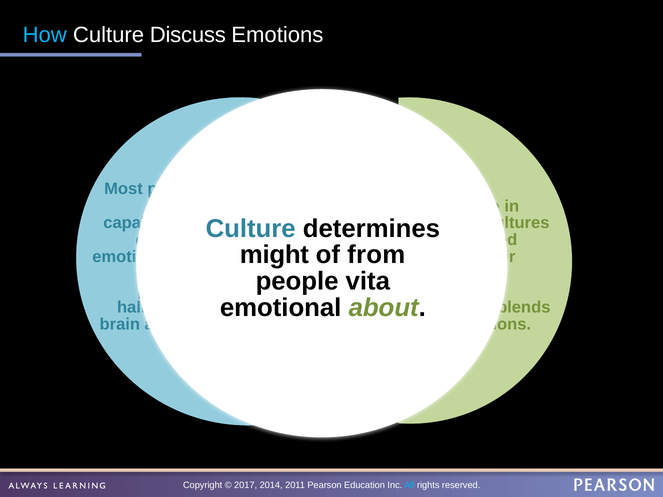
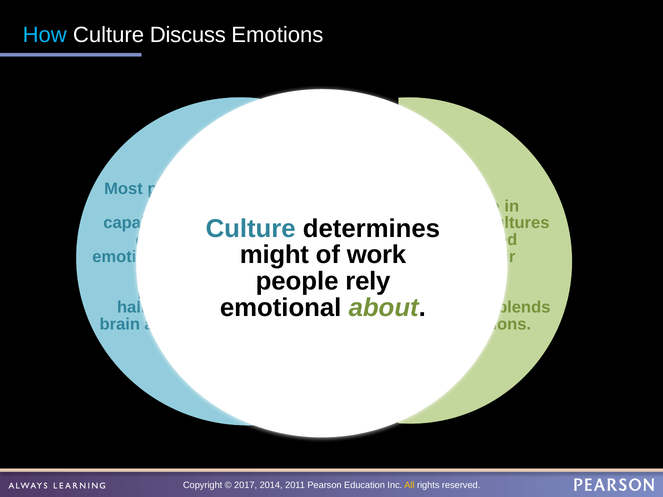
from: from -> work (376, 255)
vita: vita -> rely (368, 281)
All colour: light blue -> yellow (409, 485)
